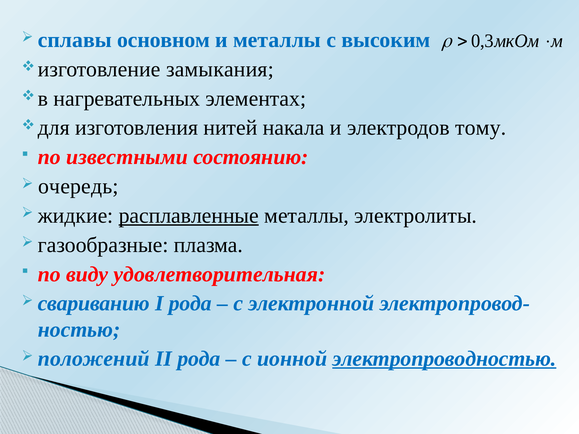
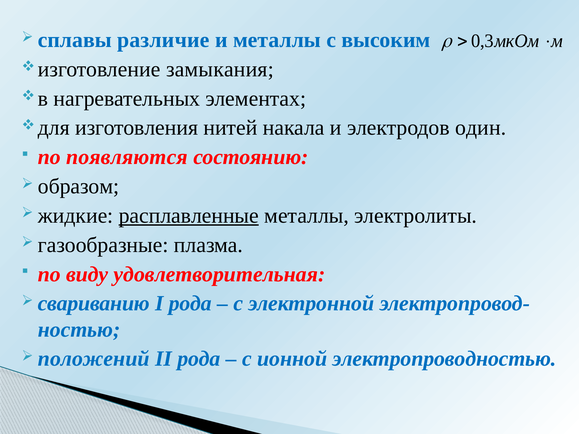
основном: основном -> различие (163, 40)
тому: тому -> один (481, 128)
известными: известными -> появляются (127, 157)
очередь: очередь -> образом (78, 186)
электропроводностью underline: present -> none (444, 359)
